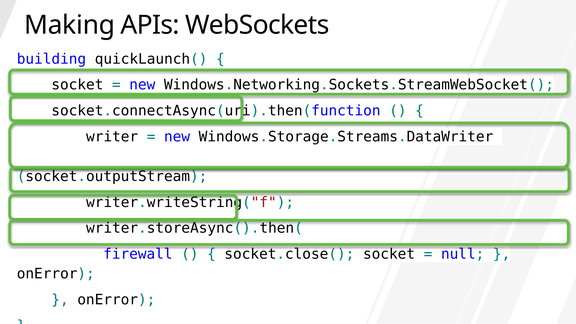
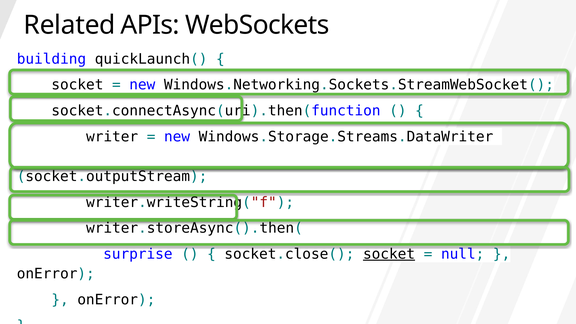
Making: Making -> Related (70, 25)
firewall: firewall -> surprise (138, 254)
socket underline: none -> present (389, 254)
